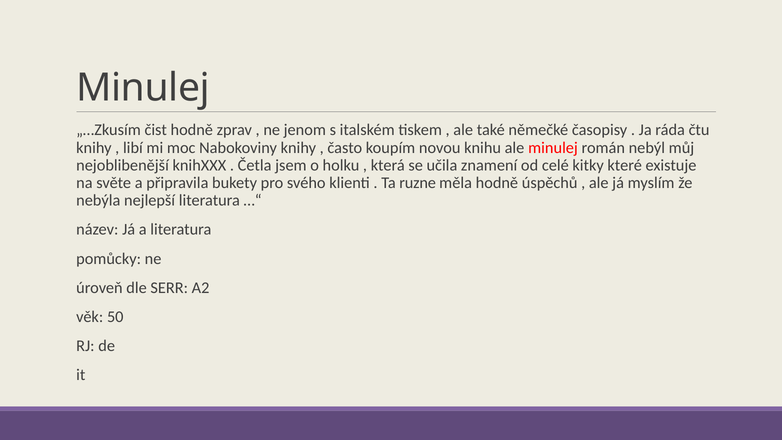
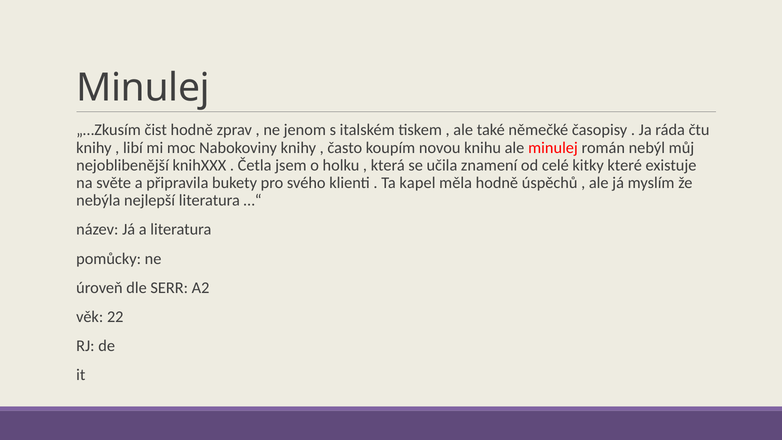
ruzne: ruzne -> kapel (417, 183)
50: 50 -> 22 (115, 317)
